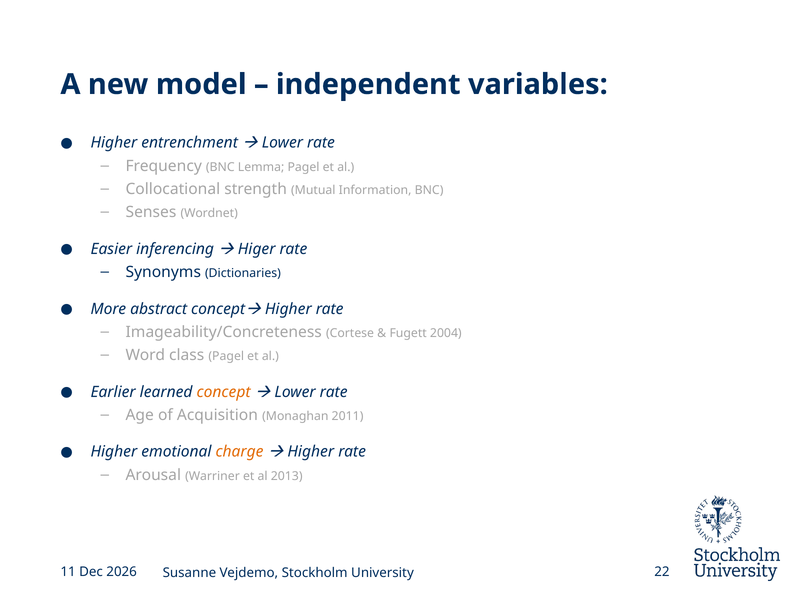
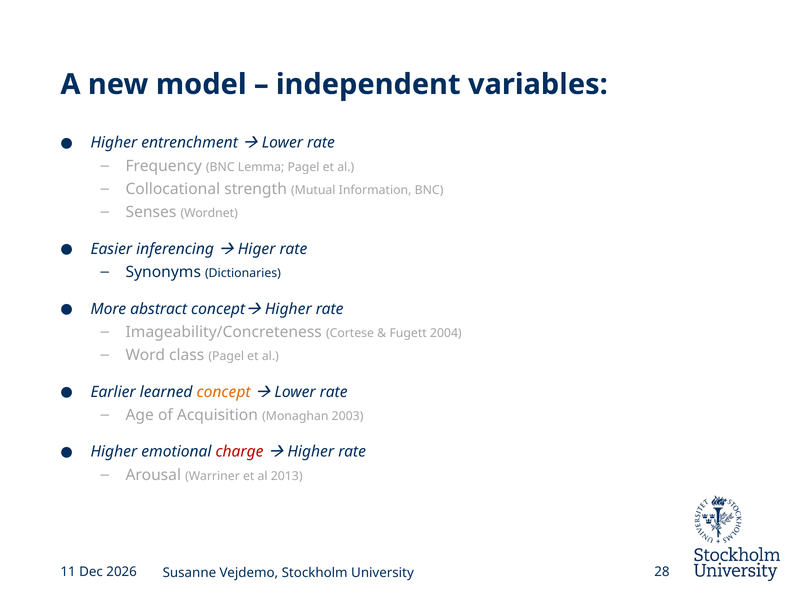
2011: 2011 -> 2003 (348, 417)
charge colour: orange -> red (240, 452)
22: 22 -> 28 (662, 572)
